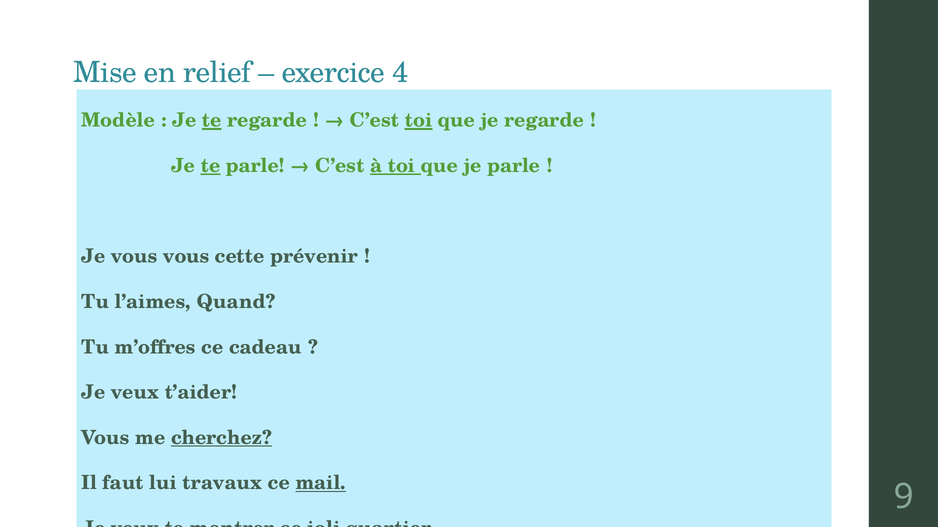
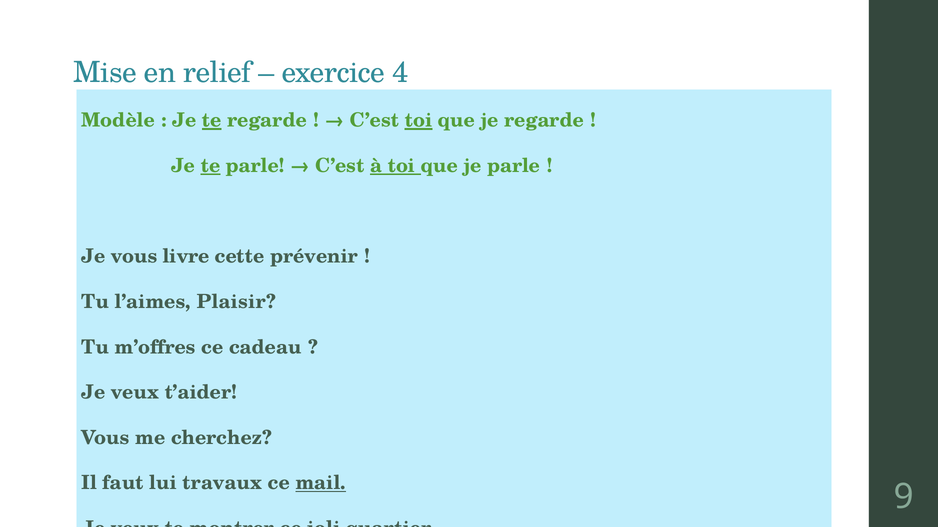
vous vous: vous -> livre (186, 257)
Quand: Quand -> Plaisir (236, 302)
cherchez underline: present -> none (221, 438)
